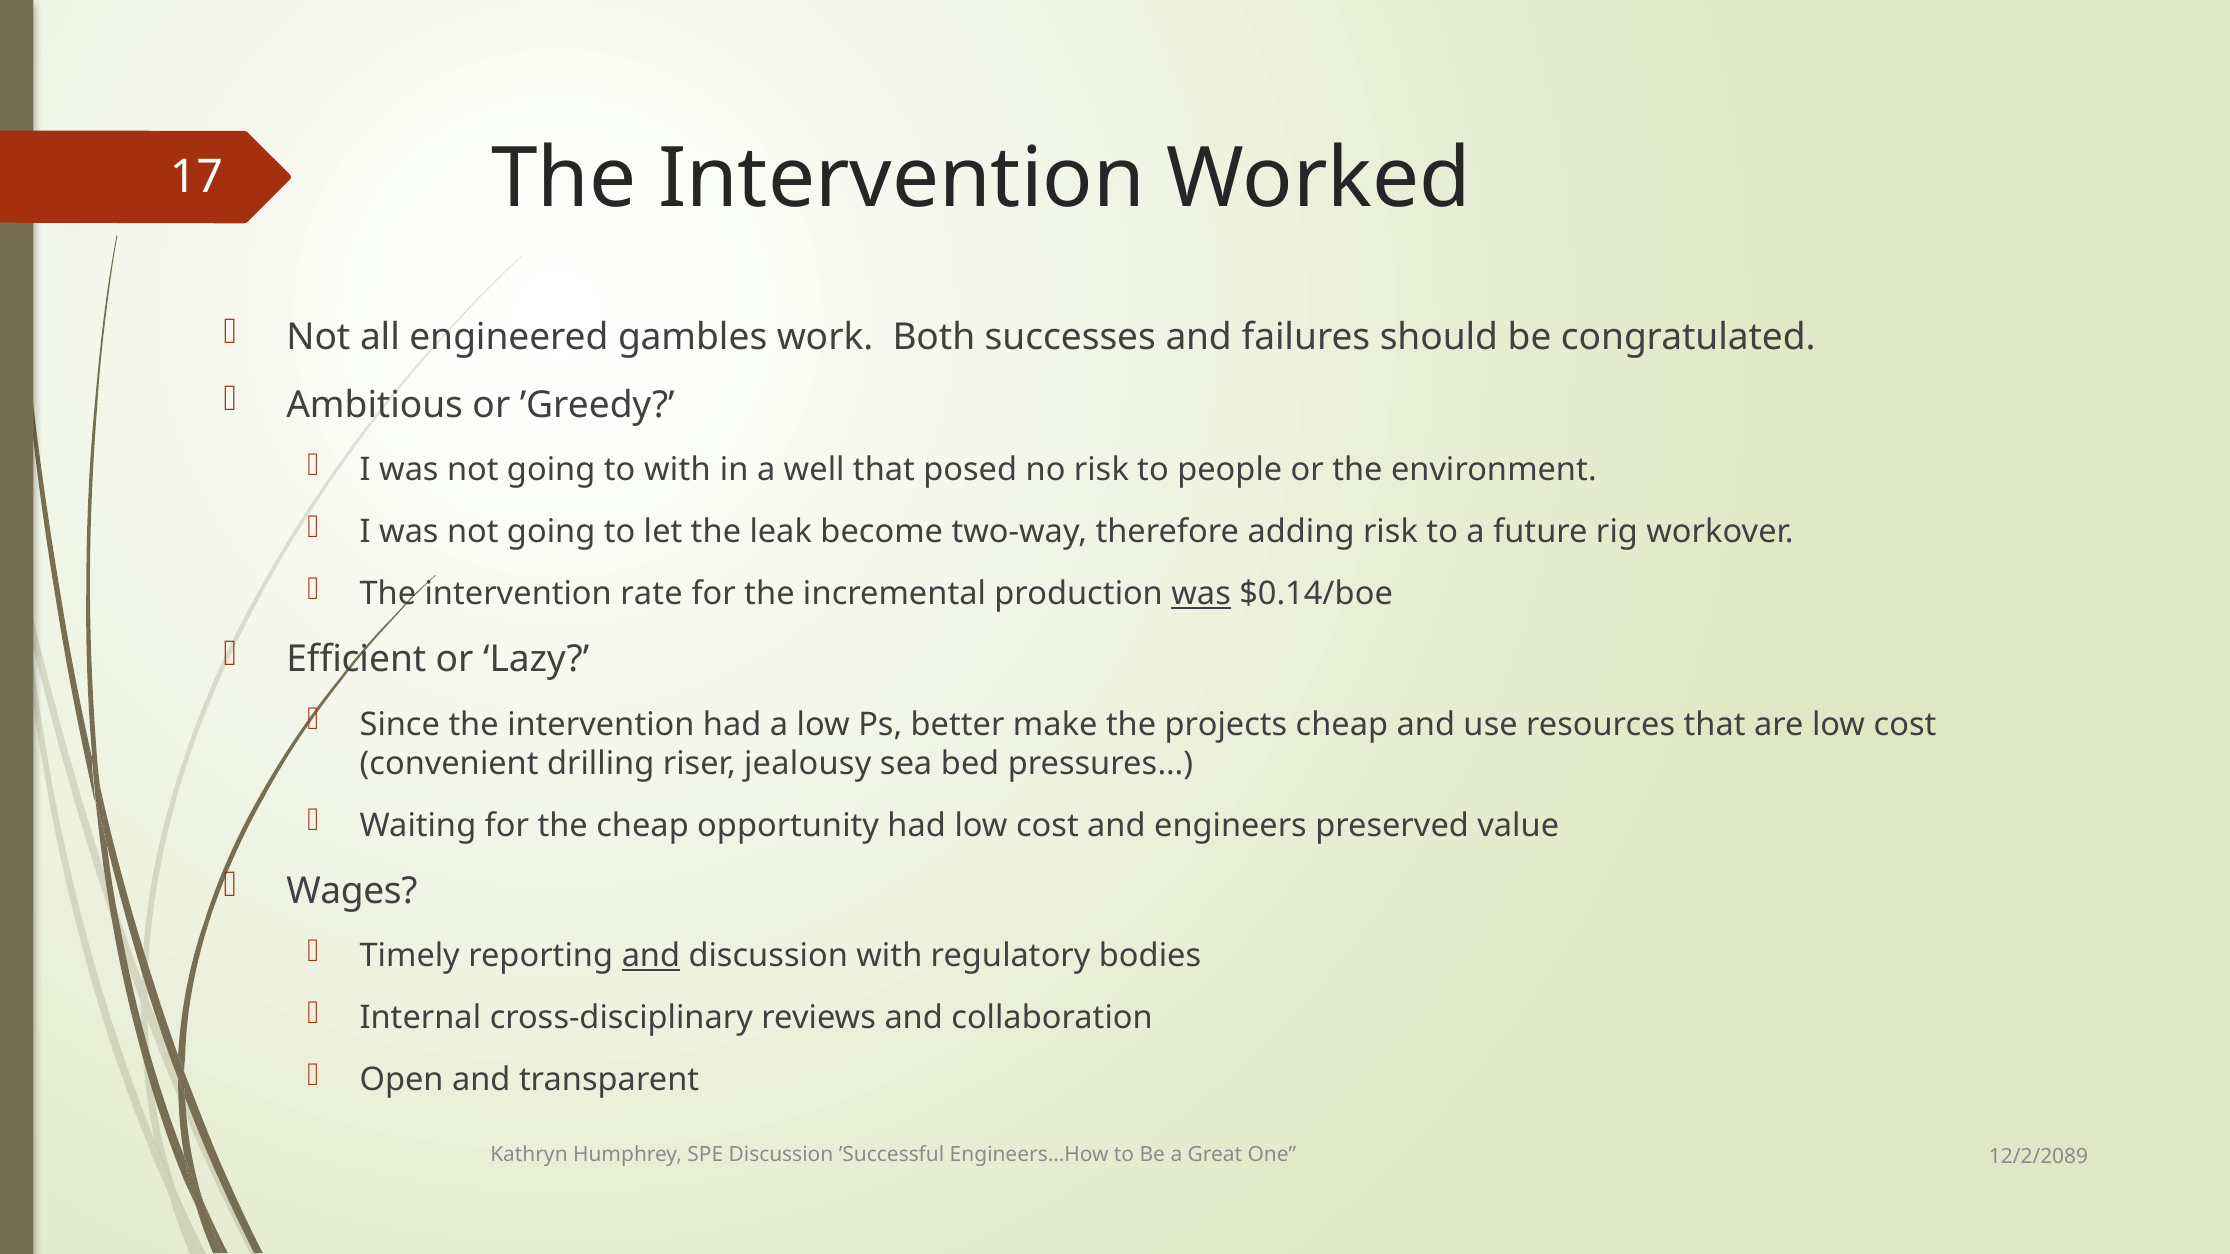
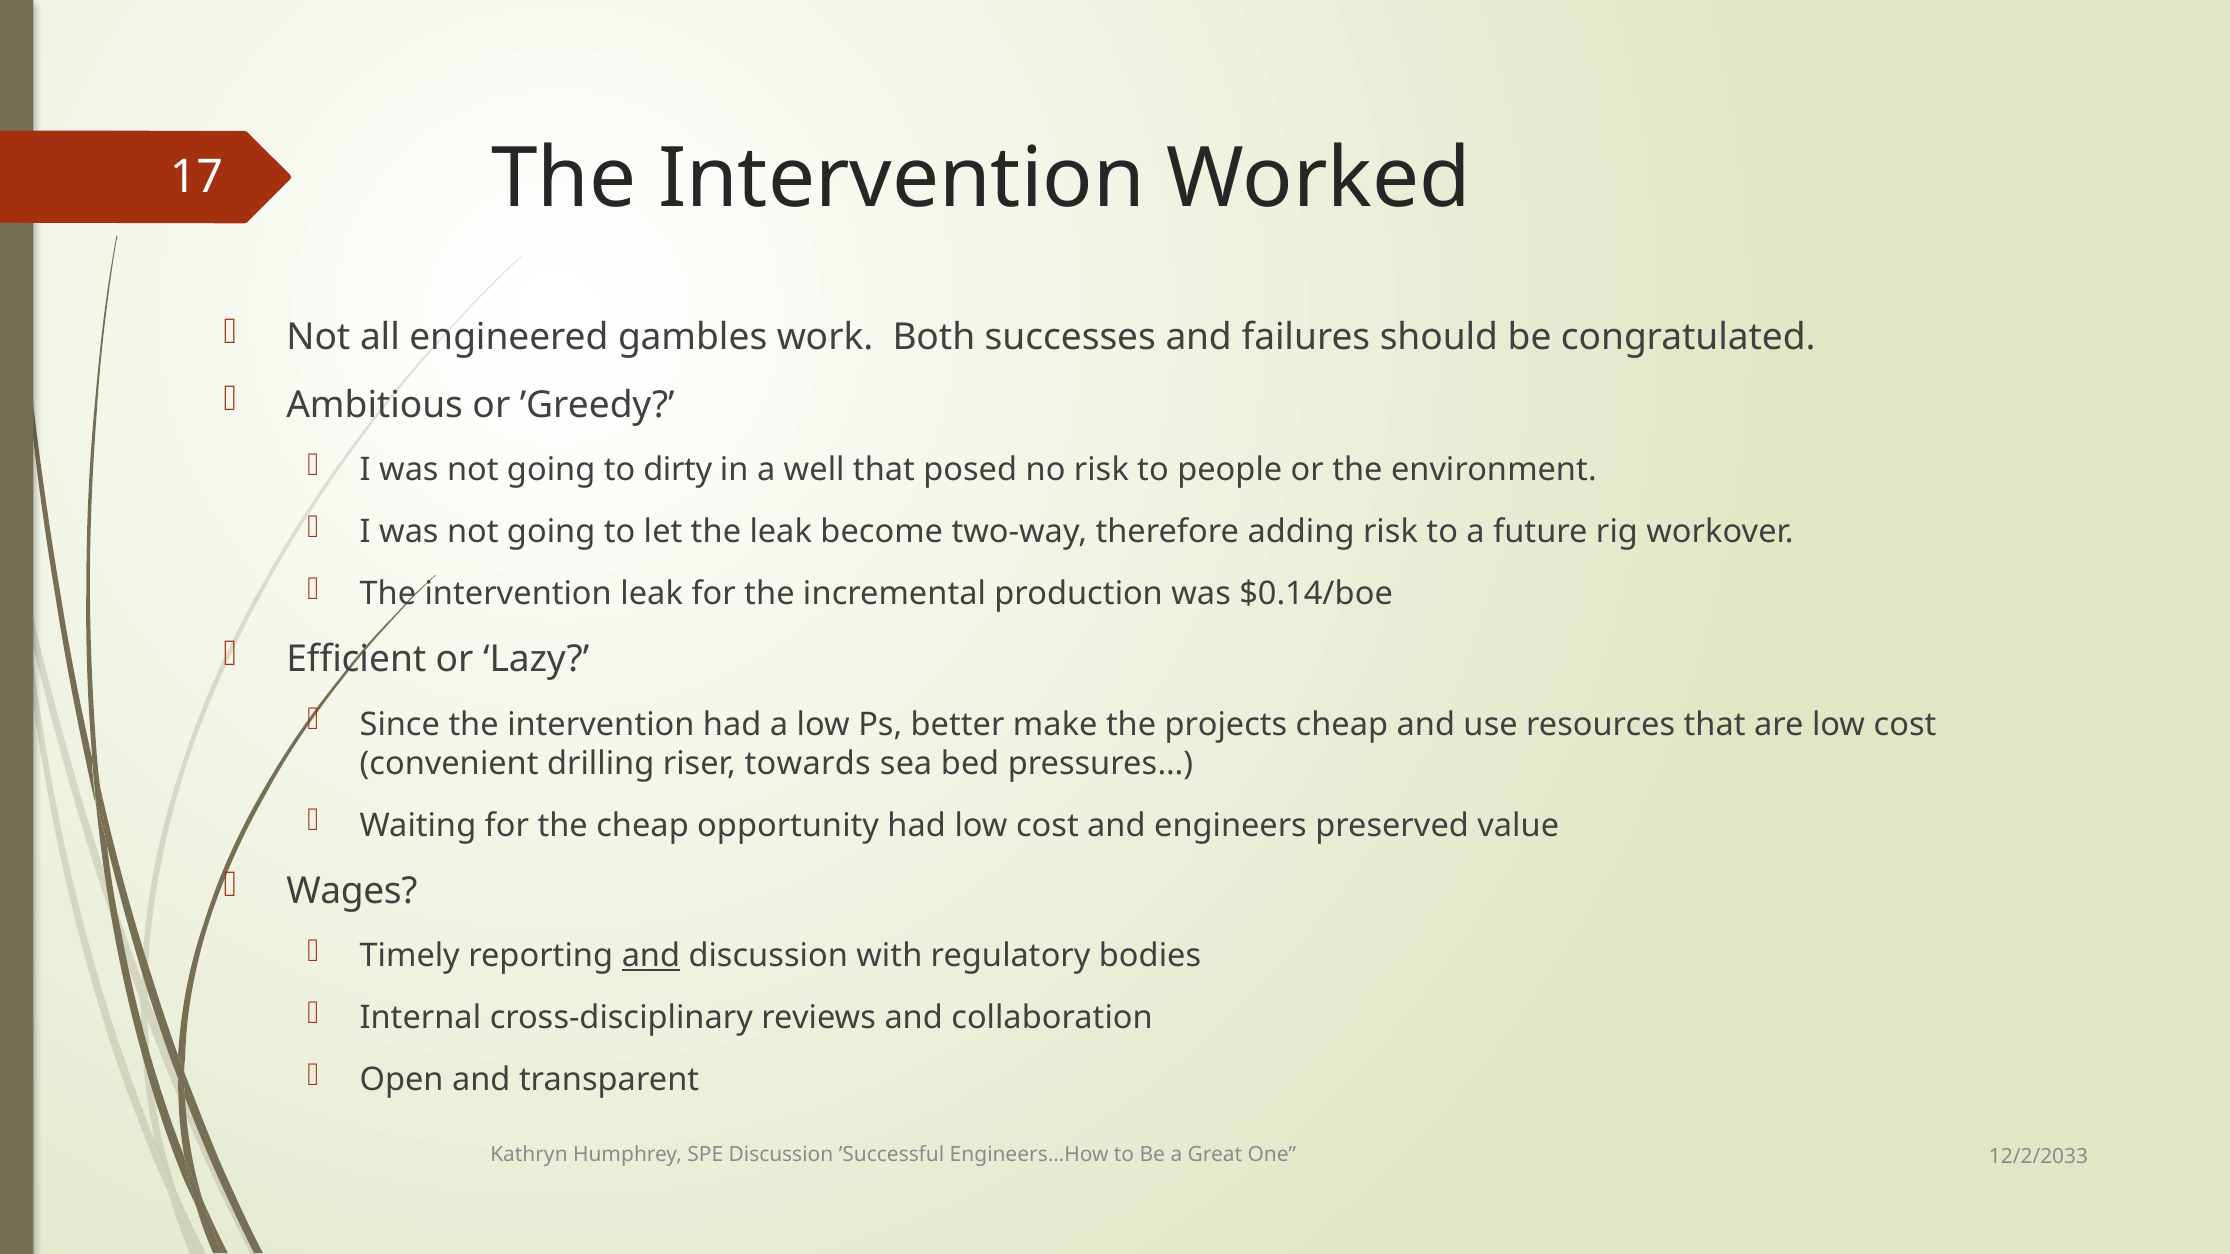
to with: with -> dirty (678, 470)
intervention rate: rate -> leak (652, 594)
was underline: present -> none (1201, 594)
jealousy: jealousy -> towards (808, 764)
12/2/2089: 12/2/2089 -> 12/2/2033 (2038, 1157)
